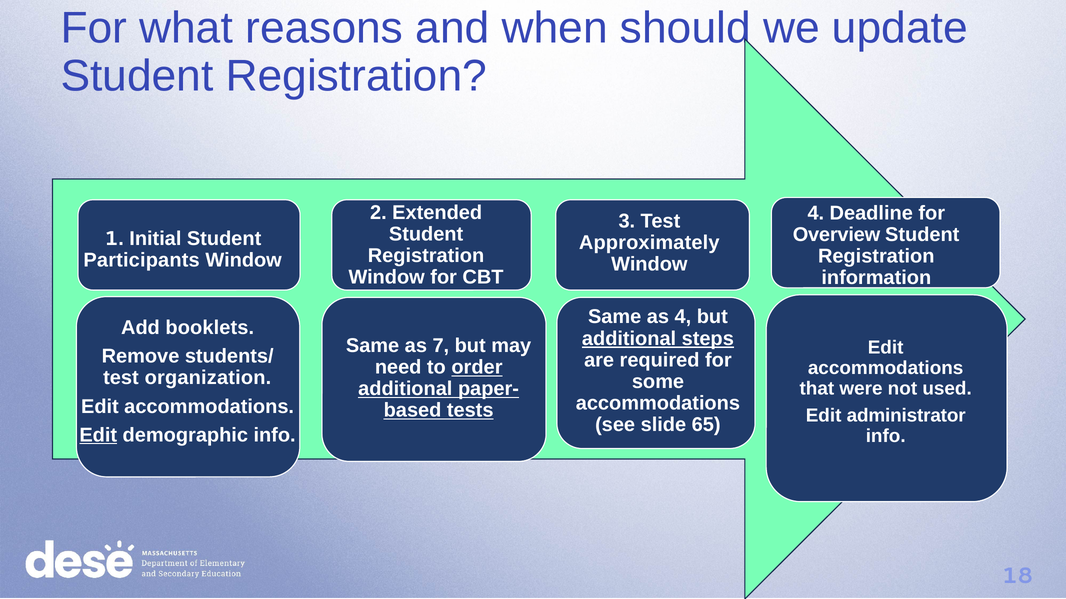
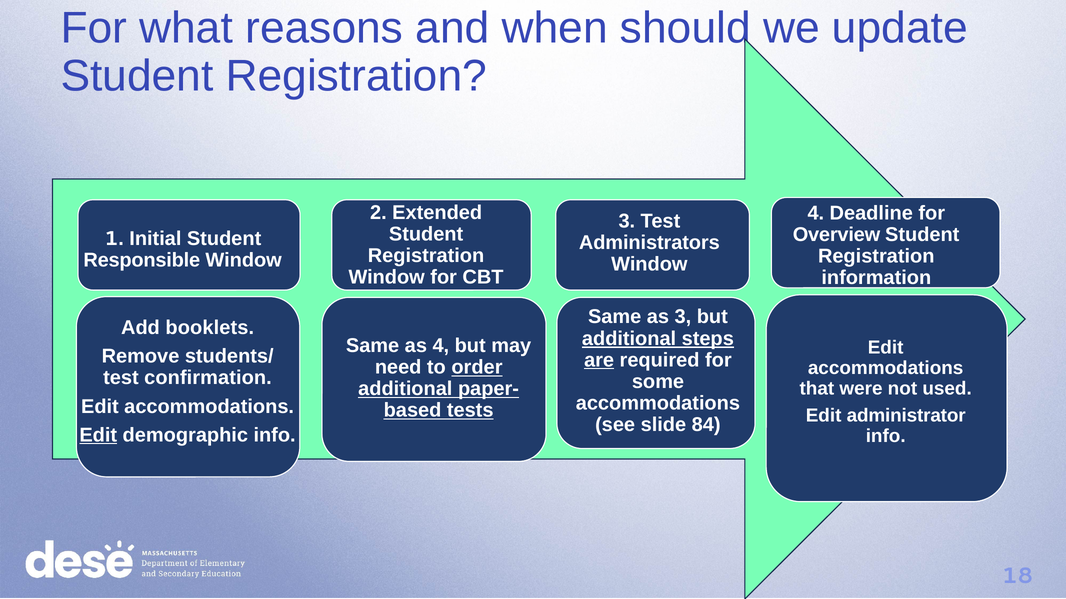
Approximately: Approximately -> Administrators (649, 243)
Participants: Participants -> Responsible (142, 261)
as 4: 4 -> 3 (683, 317)
as 7: 7 -> 4 (441, 346)
are underline: none -> present (599, 360)
organization: organization -> confirmation (208, 378)
65: 65 -> 84 (706, 425)
